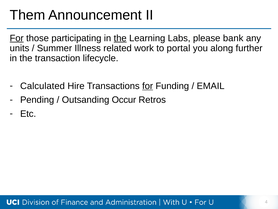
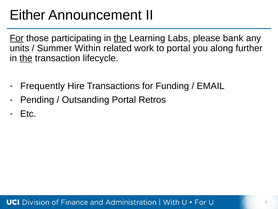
Them: Them -> Either (28, 15)
Illness: Illness -> Within (88, 48)
the underline: none -> present (26, 58)
Calculated: Calculated -> Frequently (43, 86)
for underline: present -> none (148, 86)
Outsanding Occur: Occur -> Portal (124, 100)
